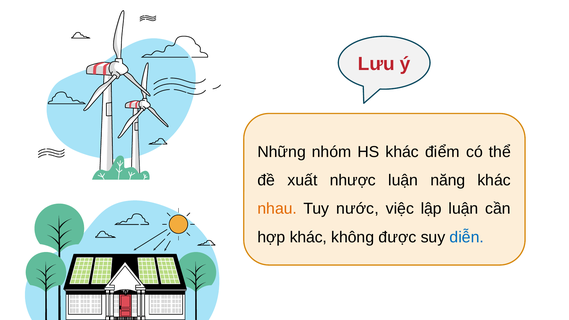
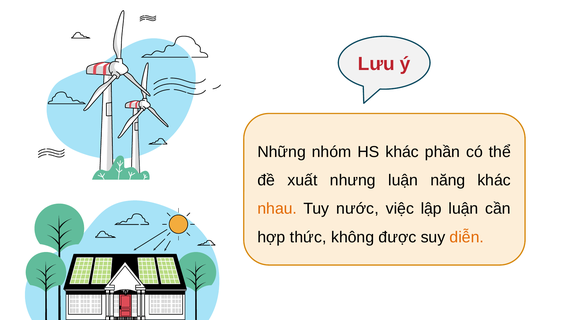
điểm: điểm -> phần (443, 152)
nhược: nhược -> nhưng (353, 180)
hợp khác: khác -> thức (308, 237)
diễn colour: blue -> orange (467, 237)
